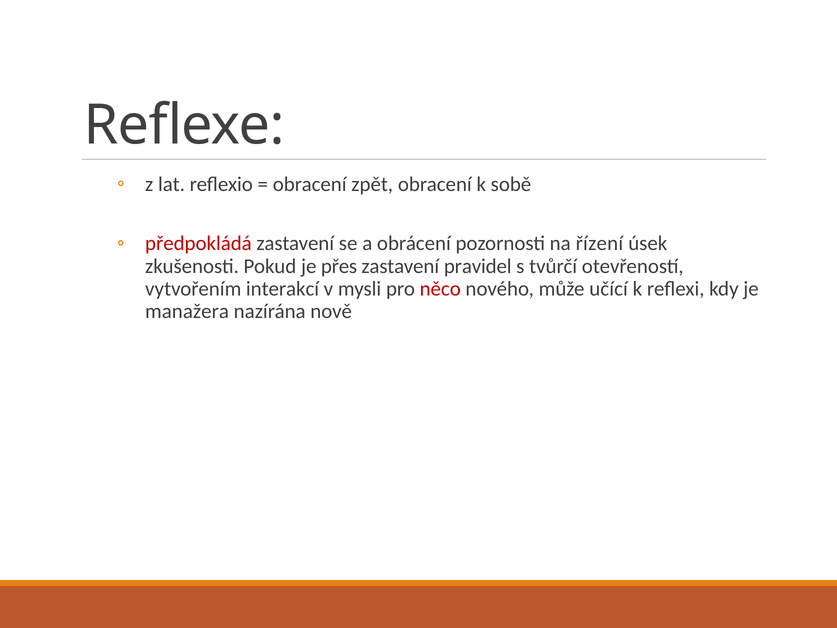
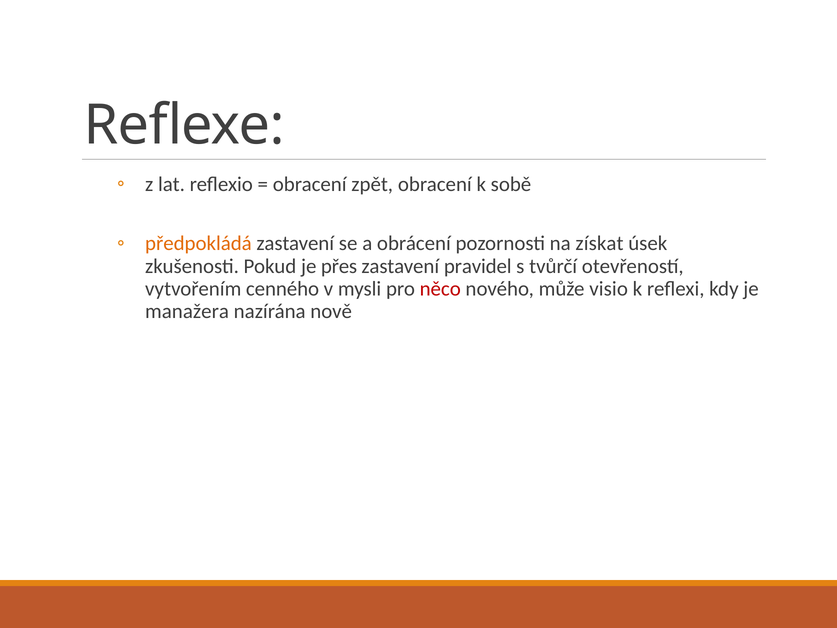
předpokládá colour: red -> orange (198, 243)
řízení: řízení -> získat (599, 243)
interakcí: interakcí -> cenného (283, 289)
učící: učící -> visio (609, 289)
